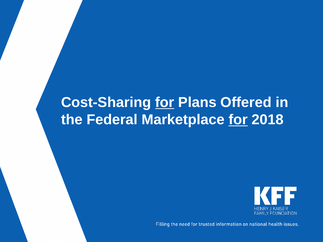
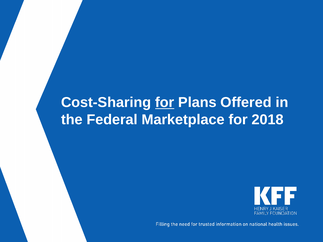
for underline: present -> none (238, 120)
